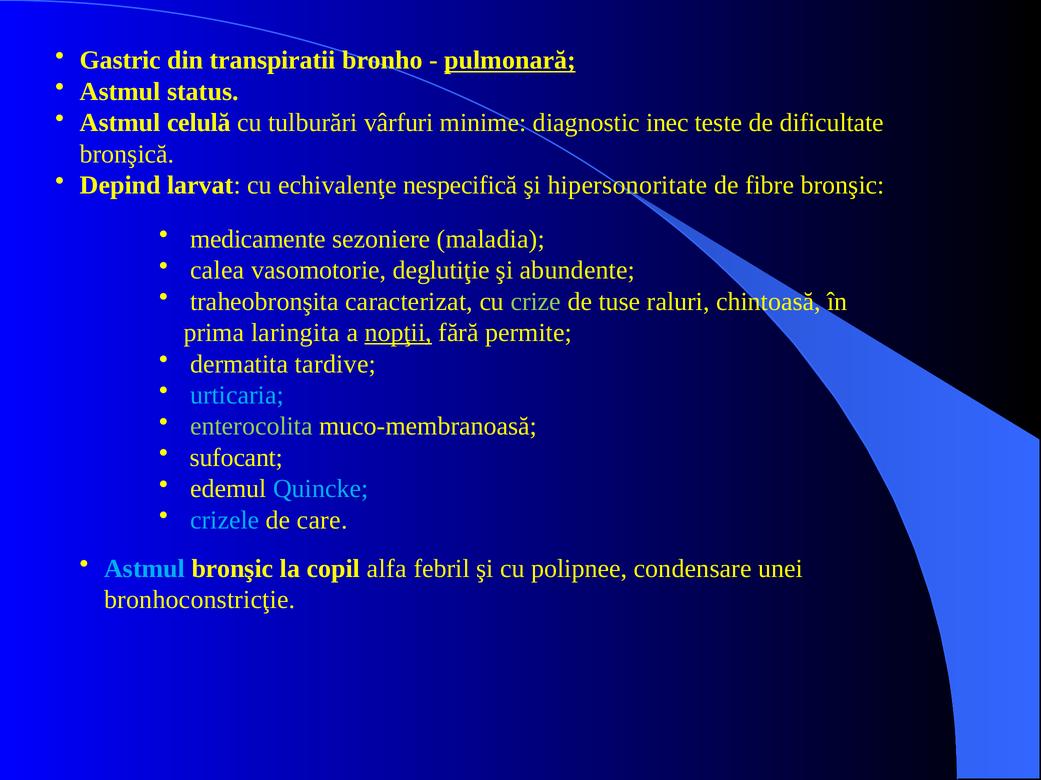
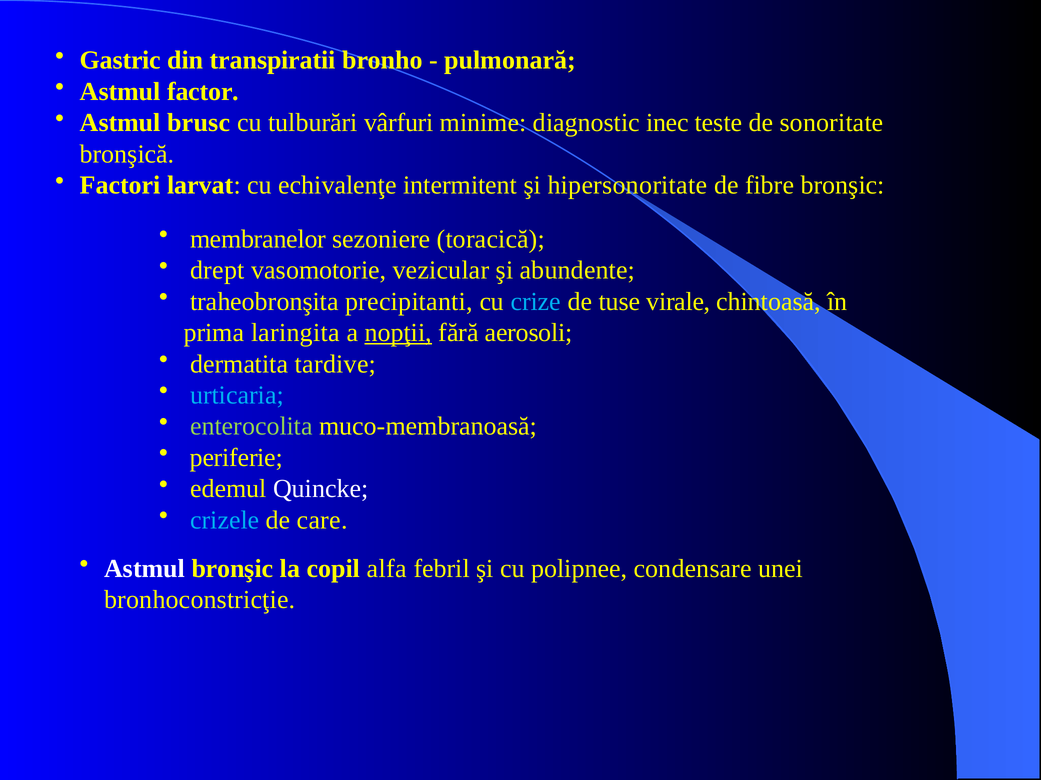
pulmonară underline: present -> none (510, 60)
status: status -> factor (203, 92)
celulă: celulă -> brusc (199, 123)
dificultate: dificultate -> sonoritate (832, 123)
Depind: Depind -> Factori (120, 185)
nespecifică: nespecifică -> intermitent (460, 185)
medicamente: medicamente -> membranelor (258, 239)
maladia: maladia -> toracică (491, 239)
calea: calea -> drept (217, 271)
deglutiţie: deglutiţie -> vezicular (441, 271)
caracterizat: caracterizat -> precipitanti (409, 302)
crize colour: light green -> light blue (536, 302)
raluri: raluri -> virale (678, 302)
permite: permite -> aerosoli (529, 333)
sufocant: sufocant -> periferie (236, 458)
Quincke colour: light blue -> white (321, 489)
Astmul colour: light blue -> white (145, 569)
